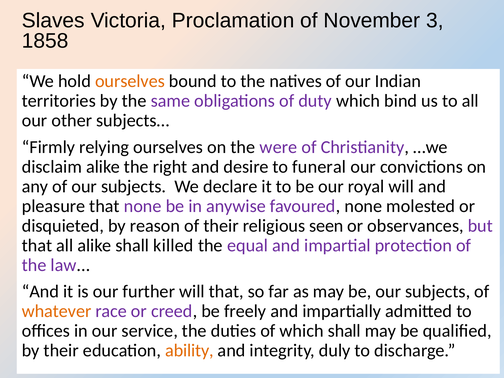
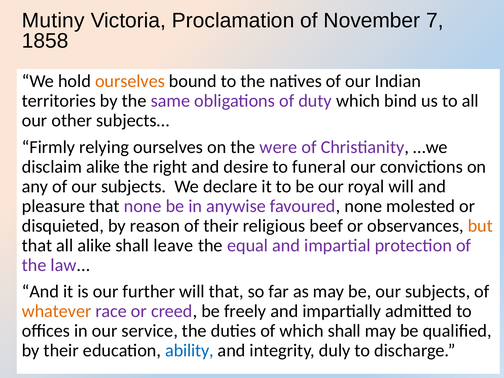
Slaves: Slaves -> Mutiny (53, 20)
3: 3 -> 7 (435, 20)
seen: seen -> beef (326, 226)
but colour: purple -> orange (480, 226)
killed: killed -> leave (173, 245)
ability colour: orange -> blue (189, 351)
